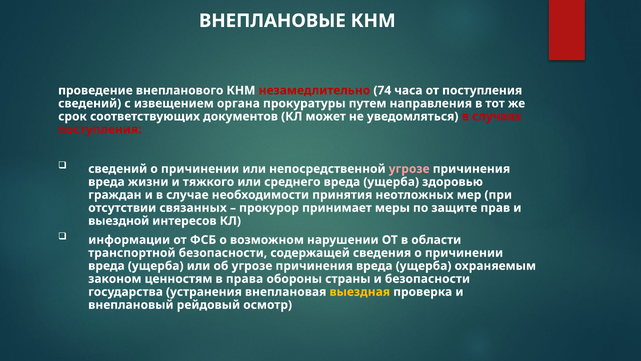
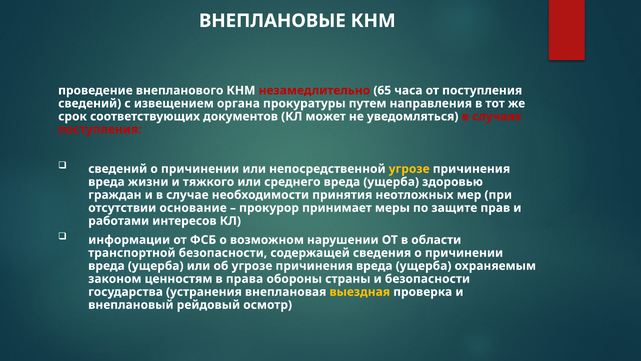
74: 74 -> 65 (382, 90)
угрозе colour: pink -> yellow (409, 169)
связанных: связанных -> основание (193, 208)
выездной: выездной -> работами (119, 221)
